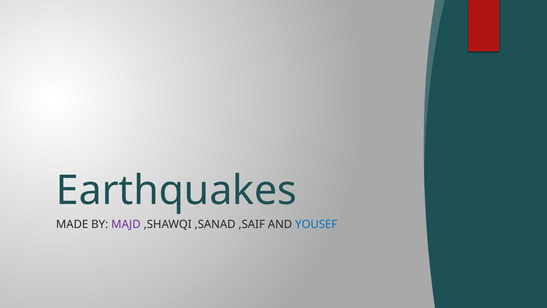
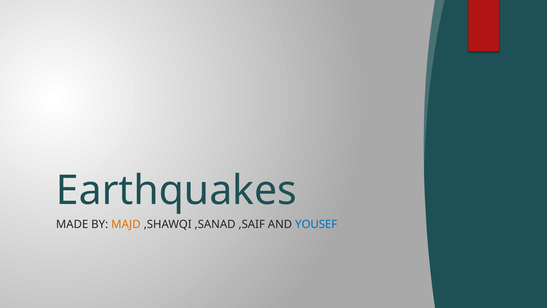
MAJD colour: purple -> orange (126, 224)
